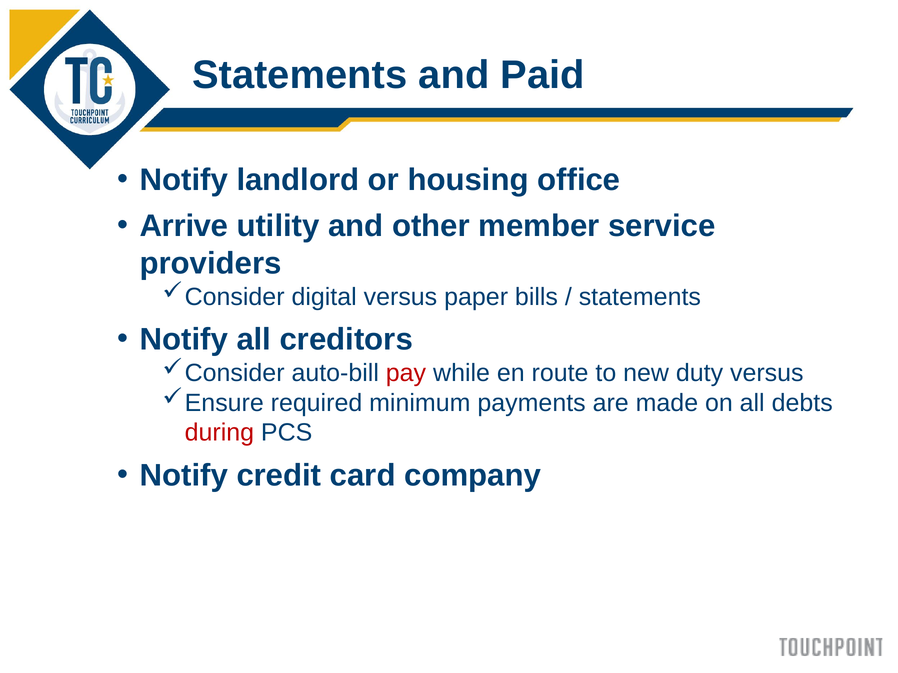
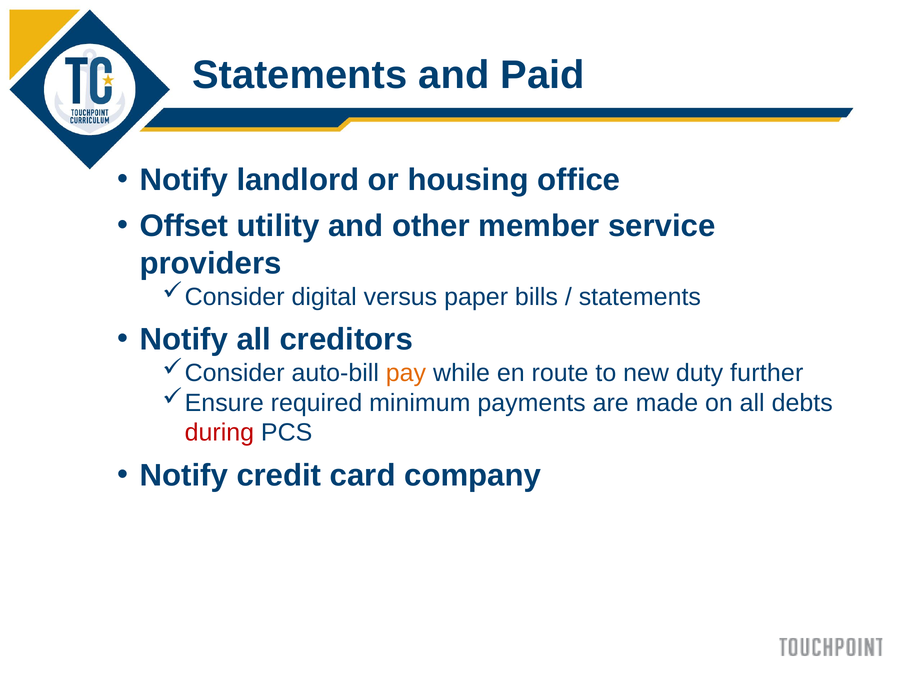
Arrive: Arrive -> Offset (184, 226)
pay colour: red -> orange (406, 373)
duty versus: versus -> further (767, 373)
